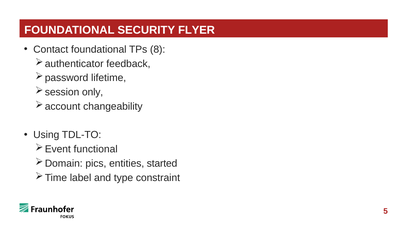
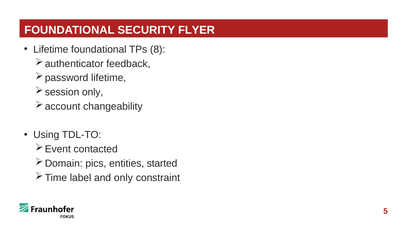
Contact: Contact -> Lifetime (51, 49)
functional: functional -> contacted (96, 149)
and type: type -> only (123, 178)
